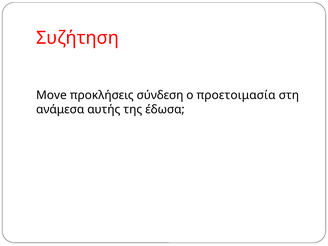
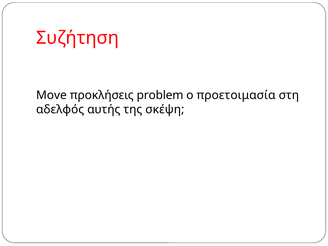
σύνδεση: σύνδεση -> problem (160, 95)
ανάμεσα: ανάμεσα -> αδελφός (60, 109)
έδωσα: έδωσα -> σκέψη (165, 109)
